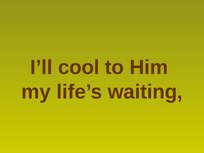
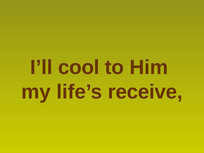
waiting: waiting -> receive (145, 92)
